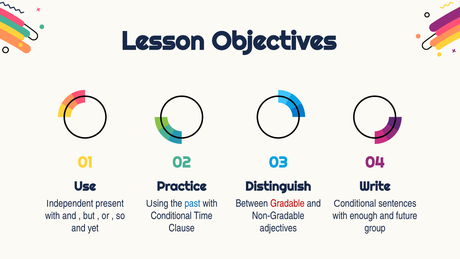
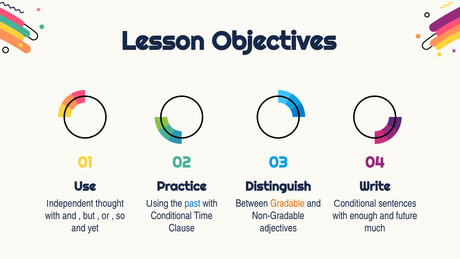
present: present -> thought (110, 203)
Gradable colour: red -> orange (287, 203)
group: group -> much (375, 228)
